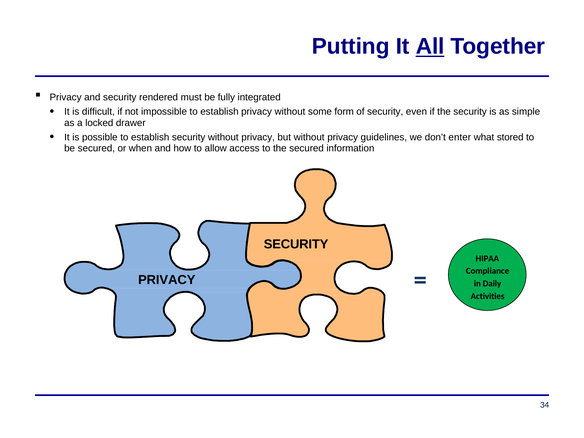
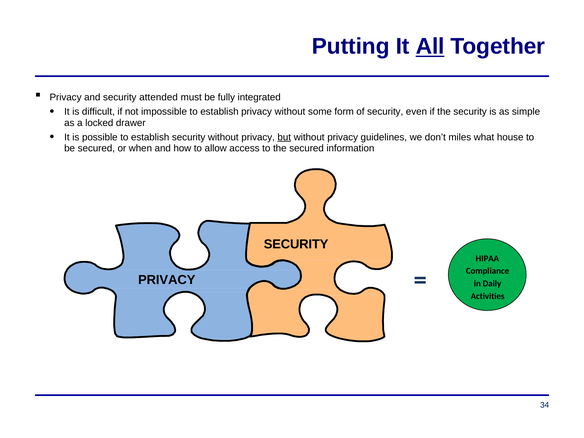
rendered: rendered -> attended (159, 97)
but underline: none -> present (284, 137)
enter: enter -> miles (460, 137)
stored: stored -> house (510, 137)
